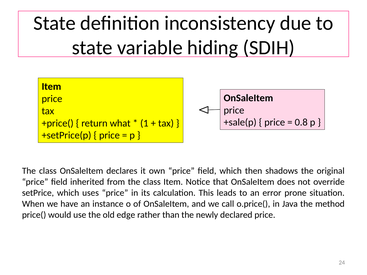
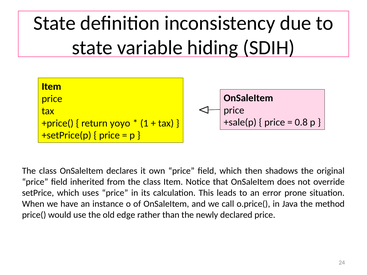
what: what -> yoyo (120, 123)
